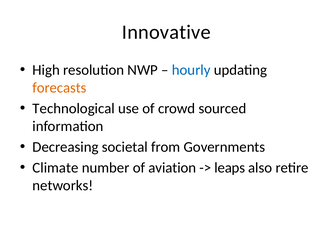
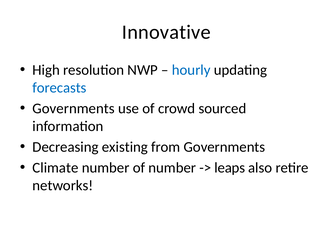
forecasts colour: orange -> blue (59, 88)
Technological: Technological -> Governments (74, 108)
societal: societal -> existing (125, 147)
of aviation: aviation -> number (172, 168)
